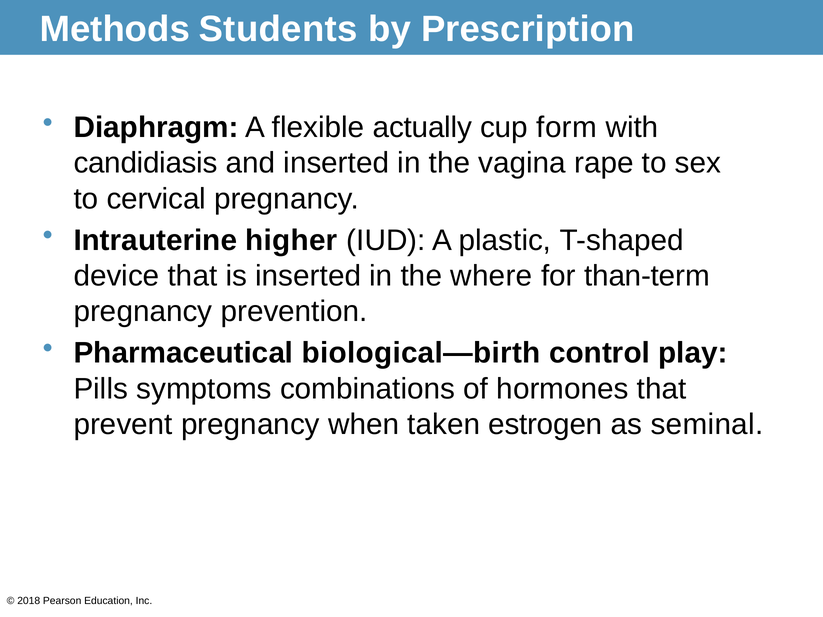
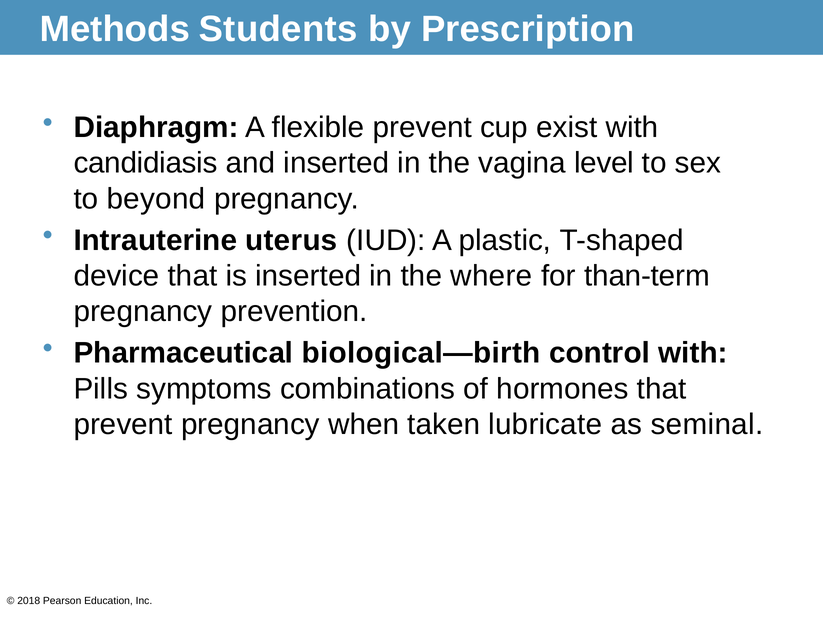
flexible actually: actually -> prevent (422, 128)
form: form -> exist (567, 128)
rape: rape -> level (604, 163)
cervical: cervical -> beyond (156, 199)
higher: higher -> uterus (291, 240)
control play: play -> with (693, 353)
estrogen: estrogen -> lubricate (545, 425)
